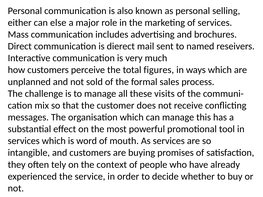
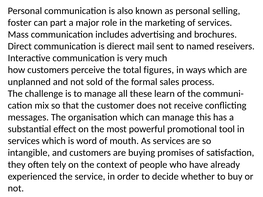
either: either -> foster (20, 23)
else: else -> part (58, 23)
visits: visits -> learn (164, 94)
